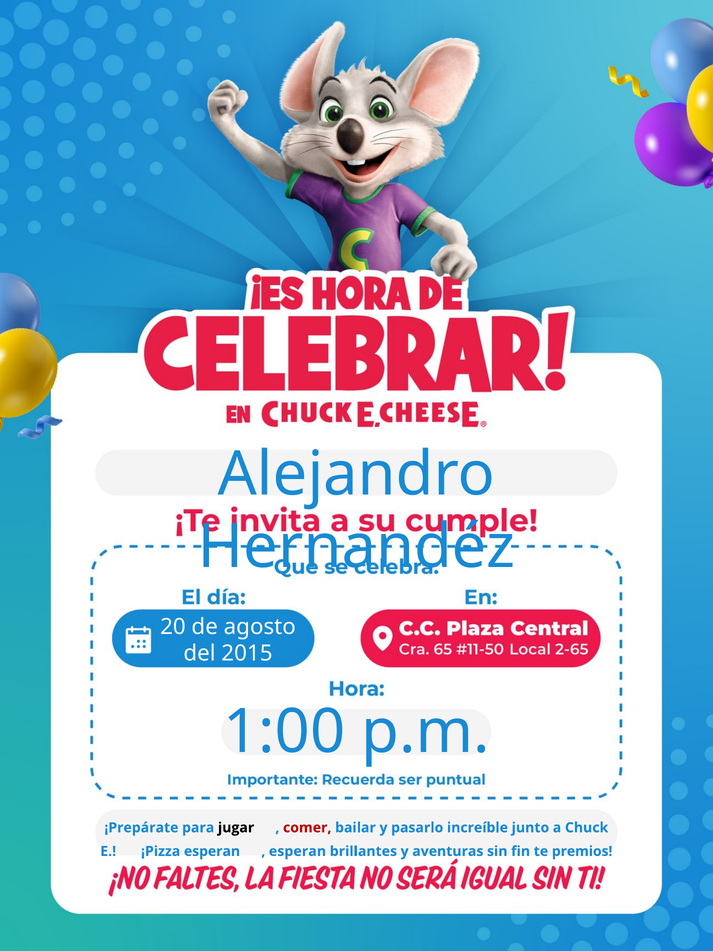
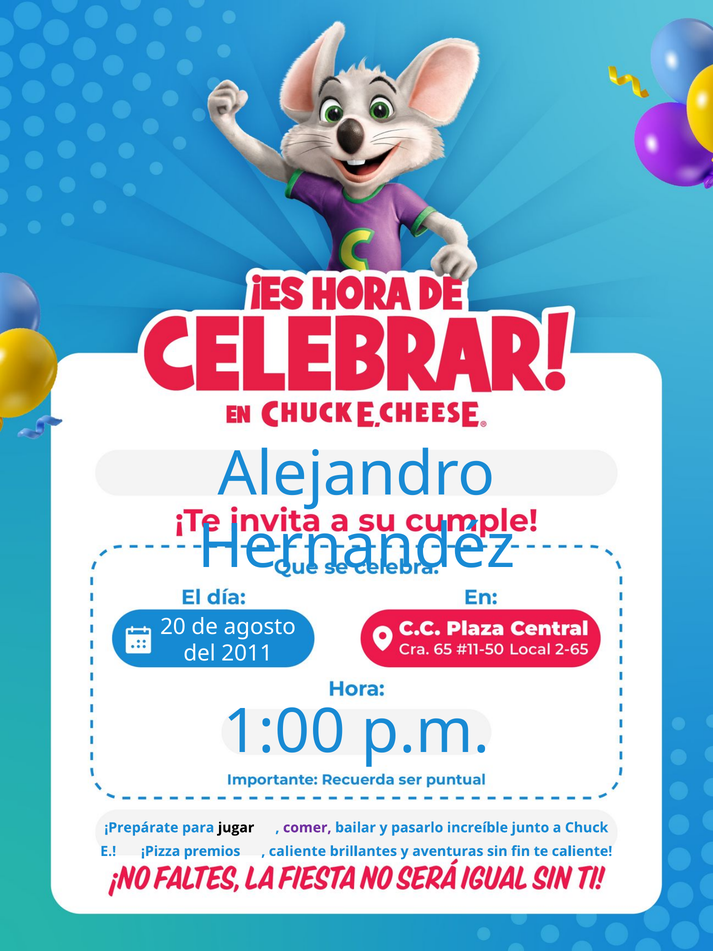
2015: 2015 -> 2011 (247, 653)
comer colour: red -> purple (307, 827)
¡Pizza esperan: esperan -> premios (212, 851)
esperan: esperan -> caliente (297, 851)
te premios: premios -> caliente (582, 851)
